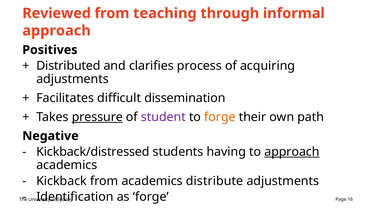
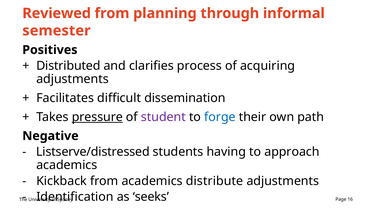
teaching: teaching -> planning (165, 13)
approach: approach -> semester (56, 31)
forge colour: orange -> blue (220, 117)
Kickback/distressed: Kickback/distressed -> Listserve/distressed (93, 152)
approach underline: present -> none (292, 152)
as forge: forge -> seeks (151, 197)
